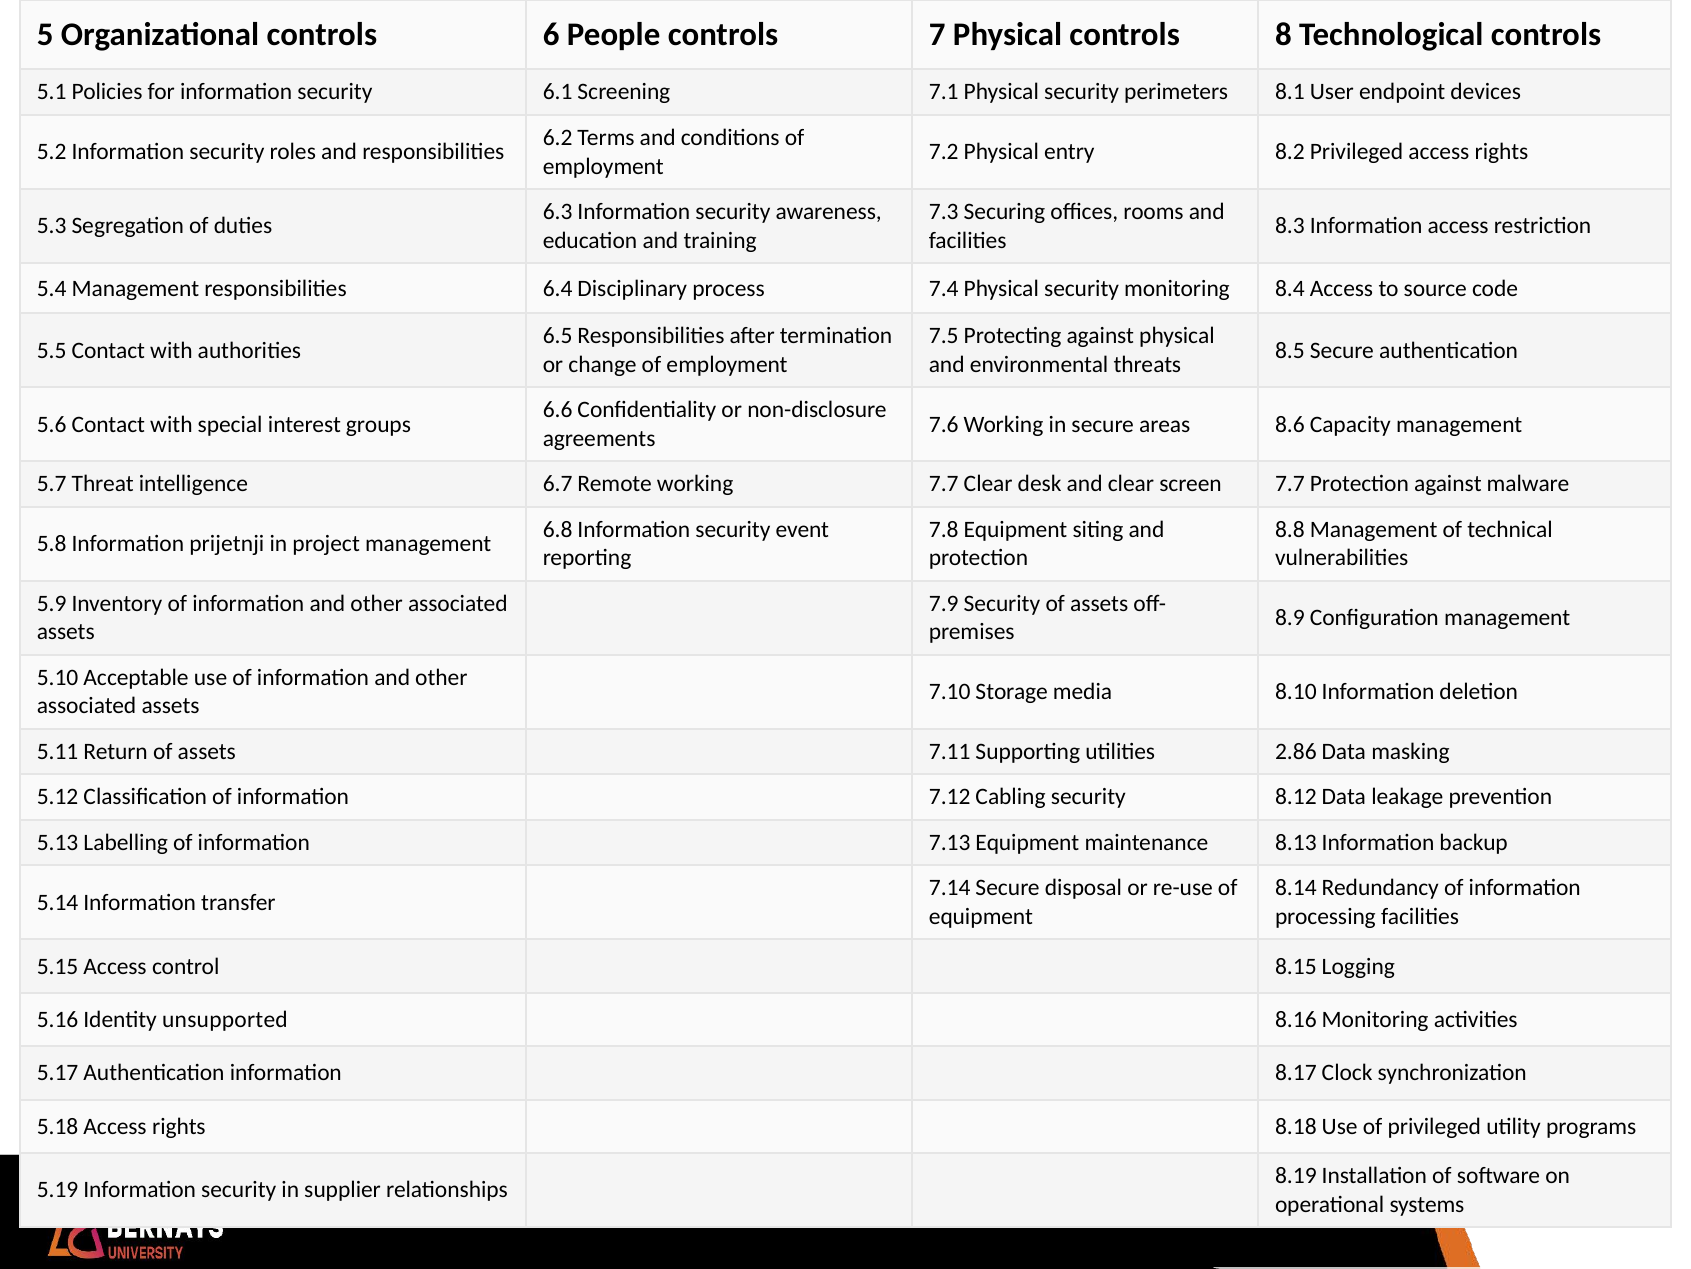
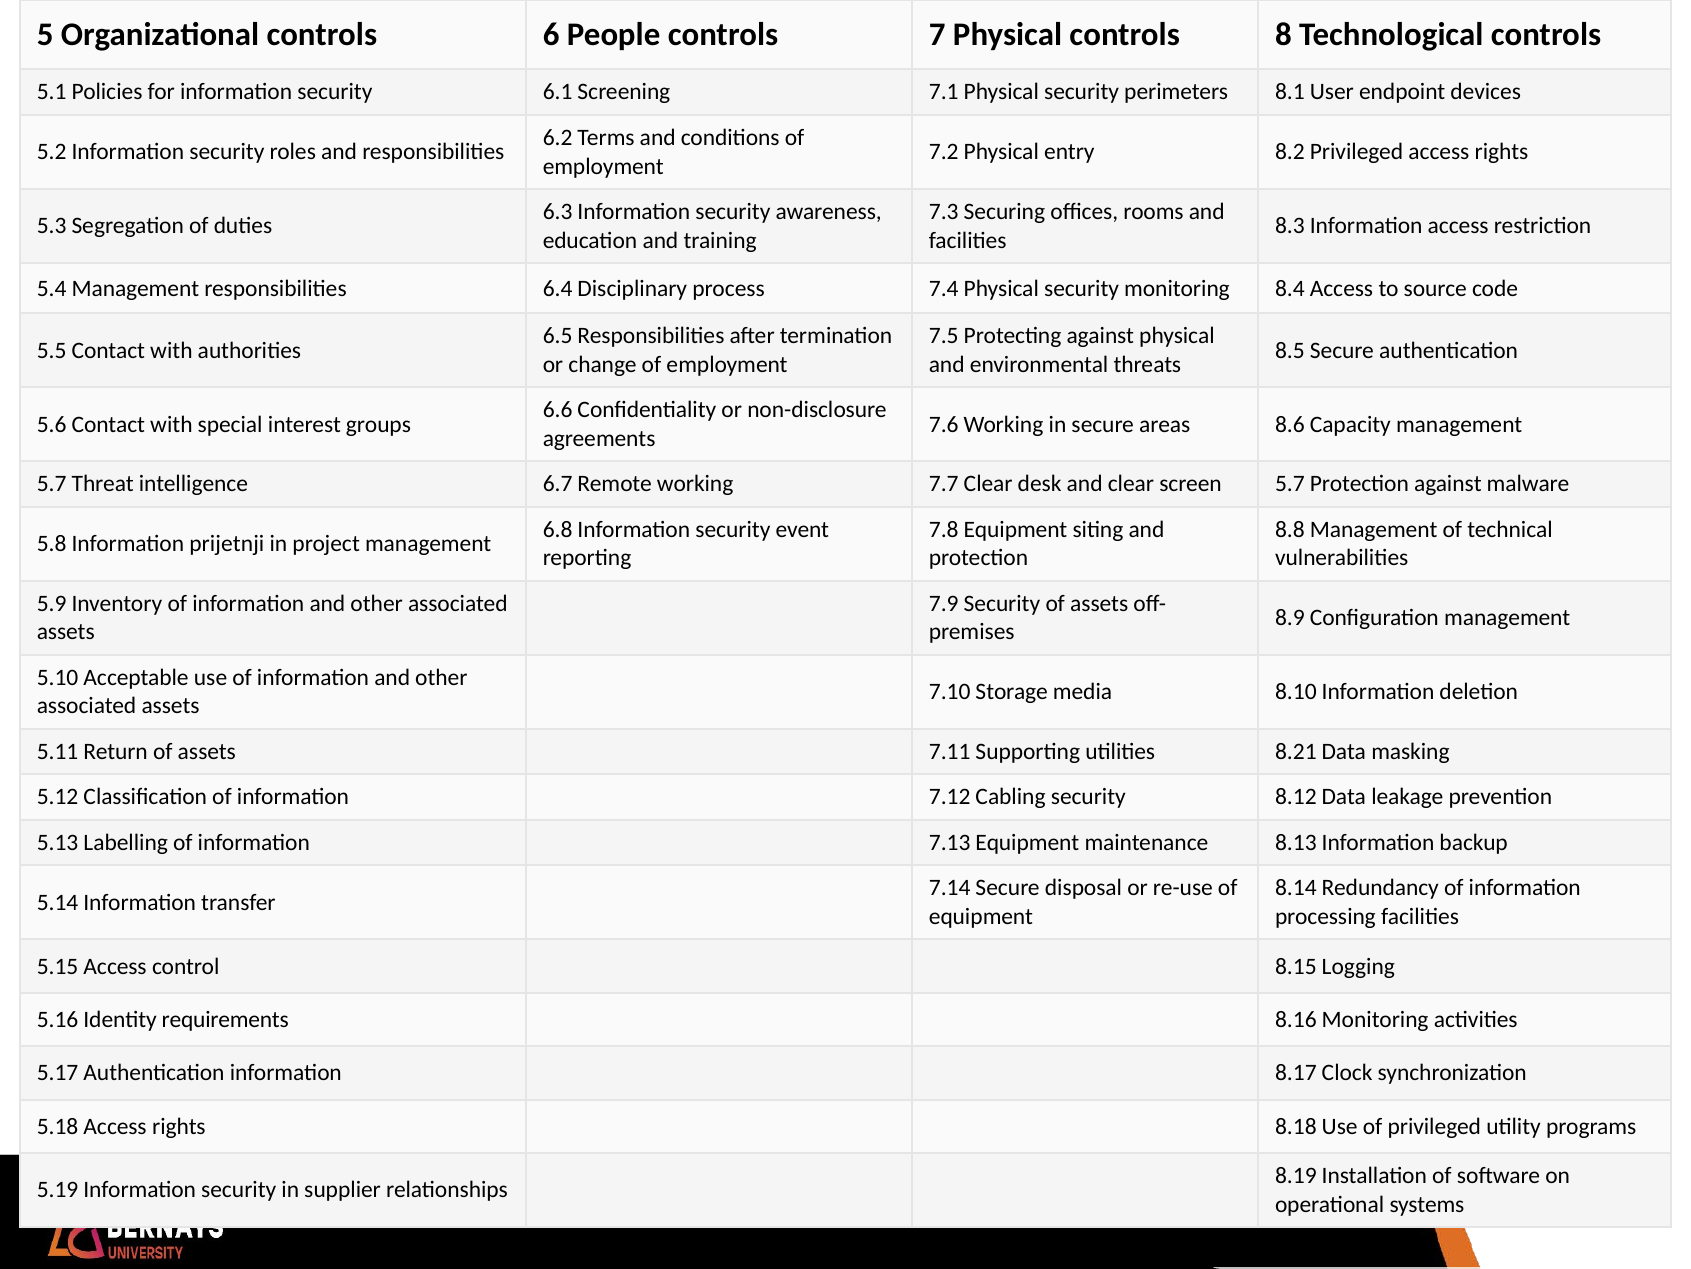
screen 7.7: 7.7 -> 5.7 (1290, 484)
2.86: 2.86 -> 8.21 (1296, 751)
unsupported: unsupported -> requirements (225, 1019)
